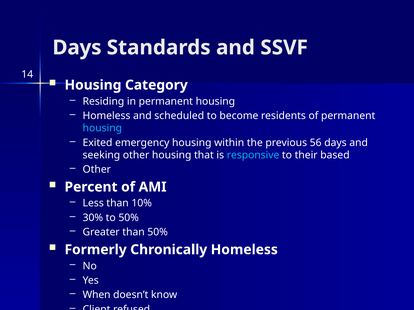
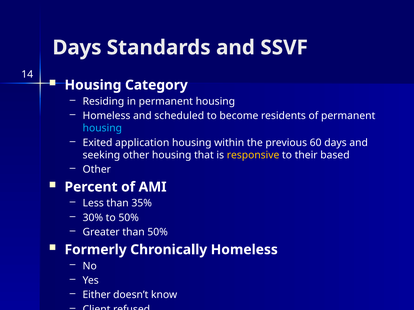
emergency: emergency -> application (142, 143)
56: 56 -> 60 (316, 143)
responsive colour: light blue -> yellow (253, 155)
10%: 10% -> 35% (142, 204)
When: When -> Either (97, 295)
